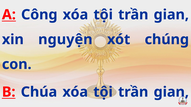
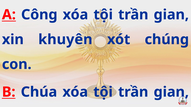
nguyện: nguyện -> khuyên (65, 40)
